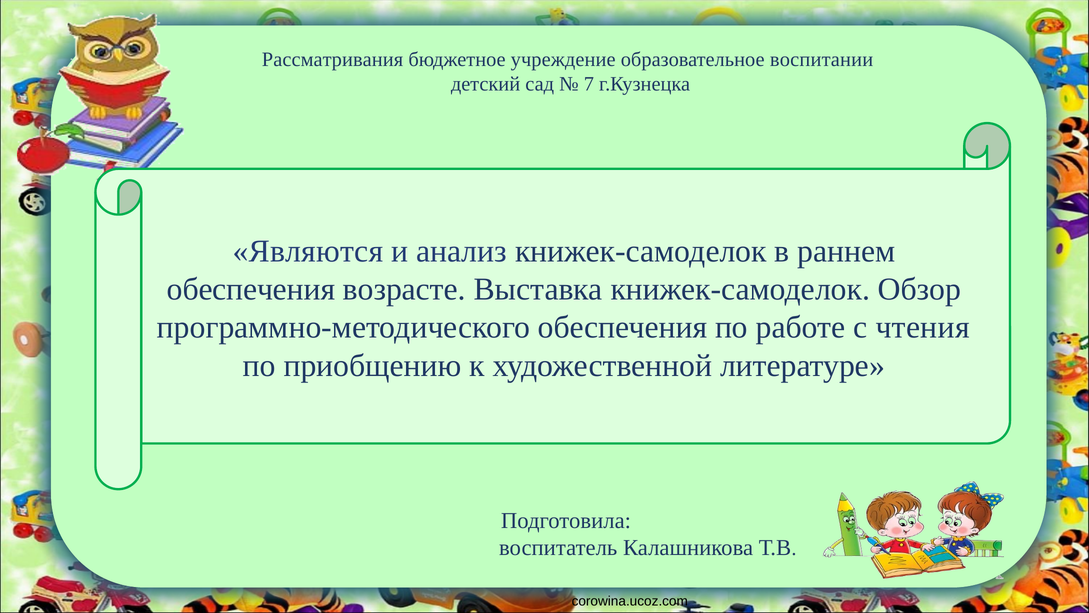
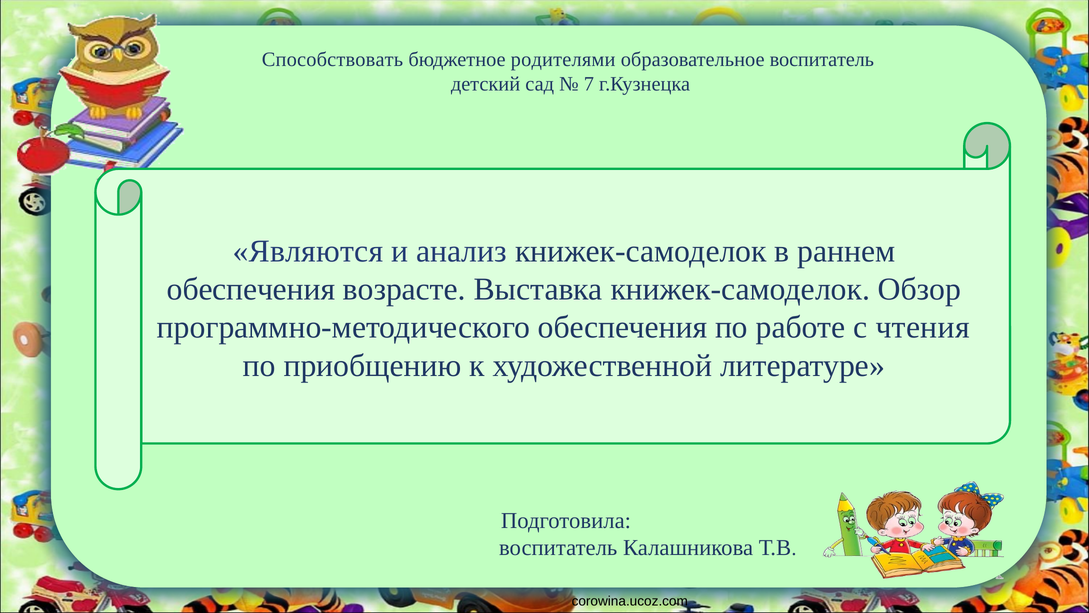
Рассматривания: Рассматривания -> Способствовать (332, 59)
учреждение: учреждение -> родителями (563, 59)
образовательное воспитании: воспитании -> воспитатель (822, 59)
